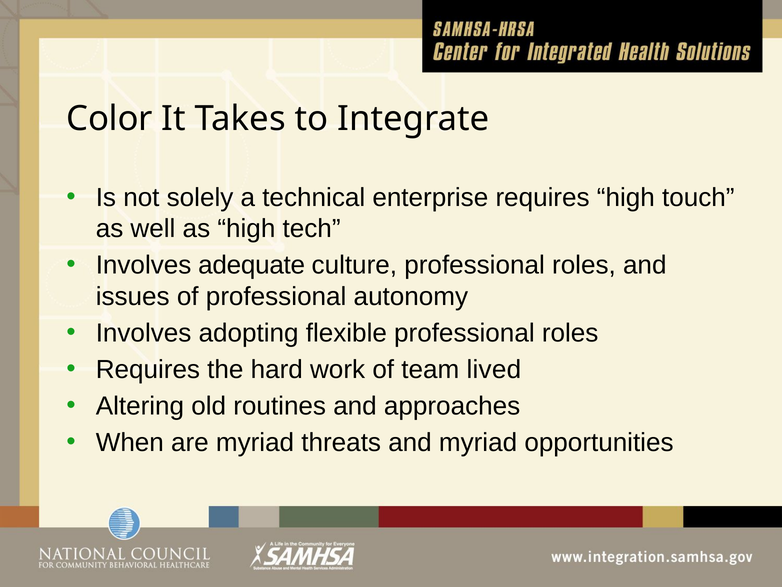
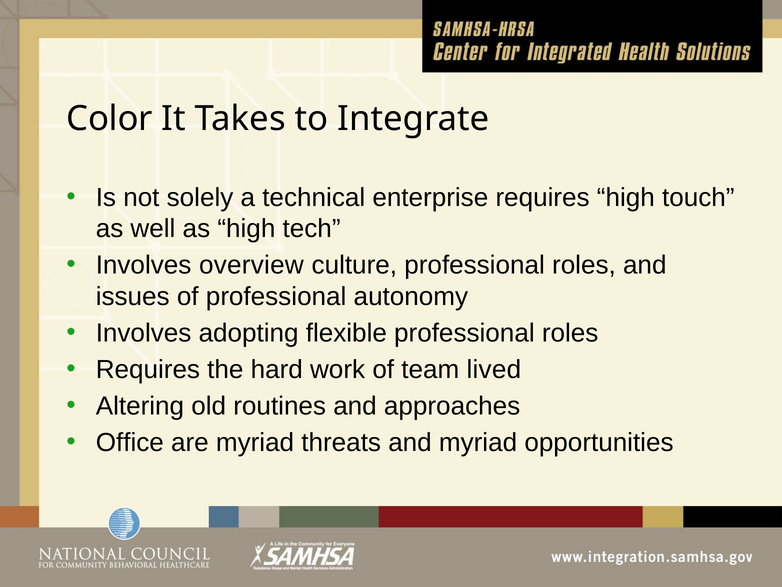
adequate: adequate -> overview (251, 265)
When: When -> Office (130, 442)
